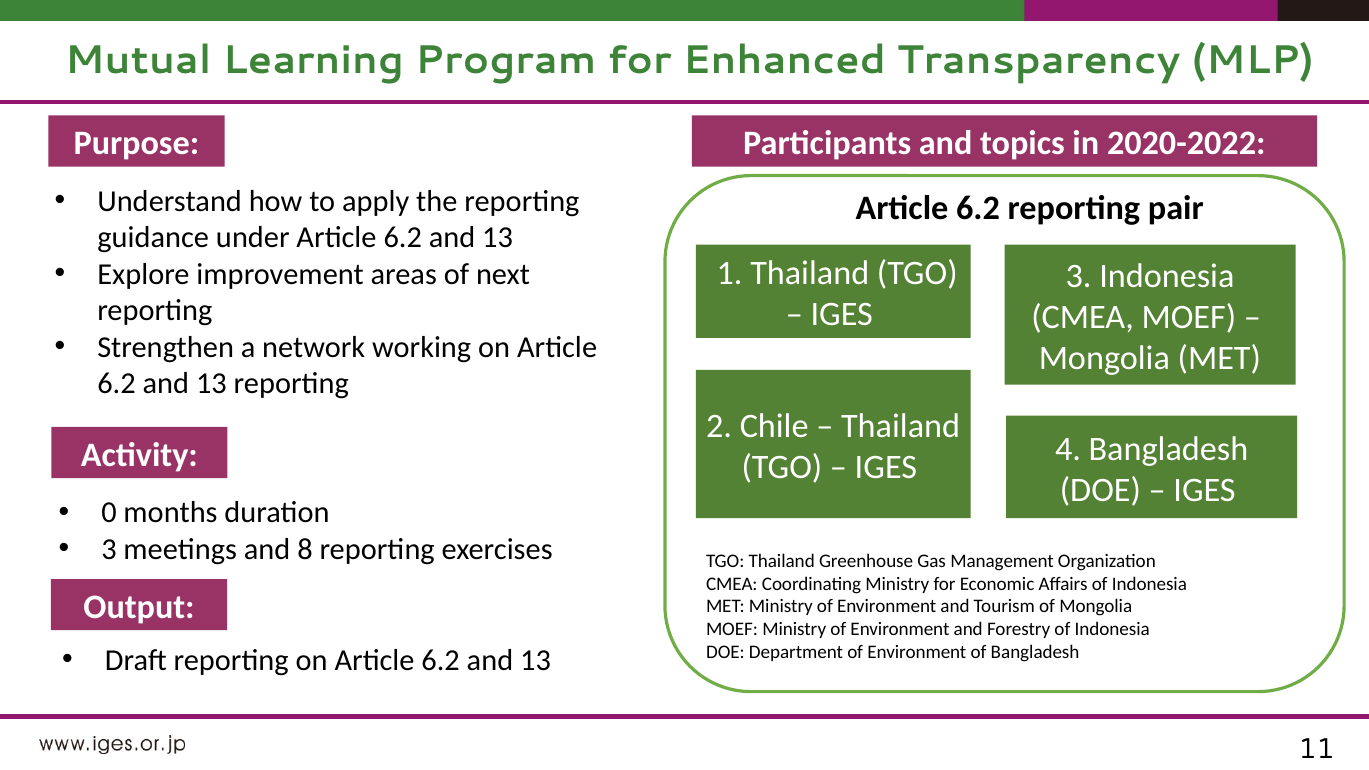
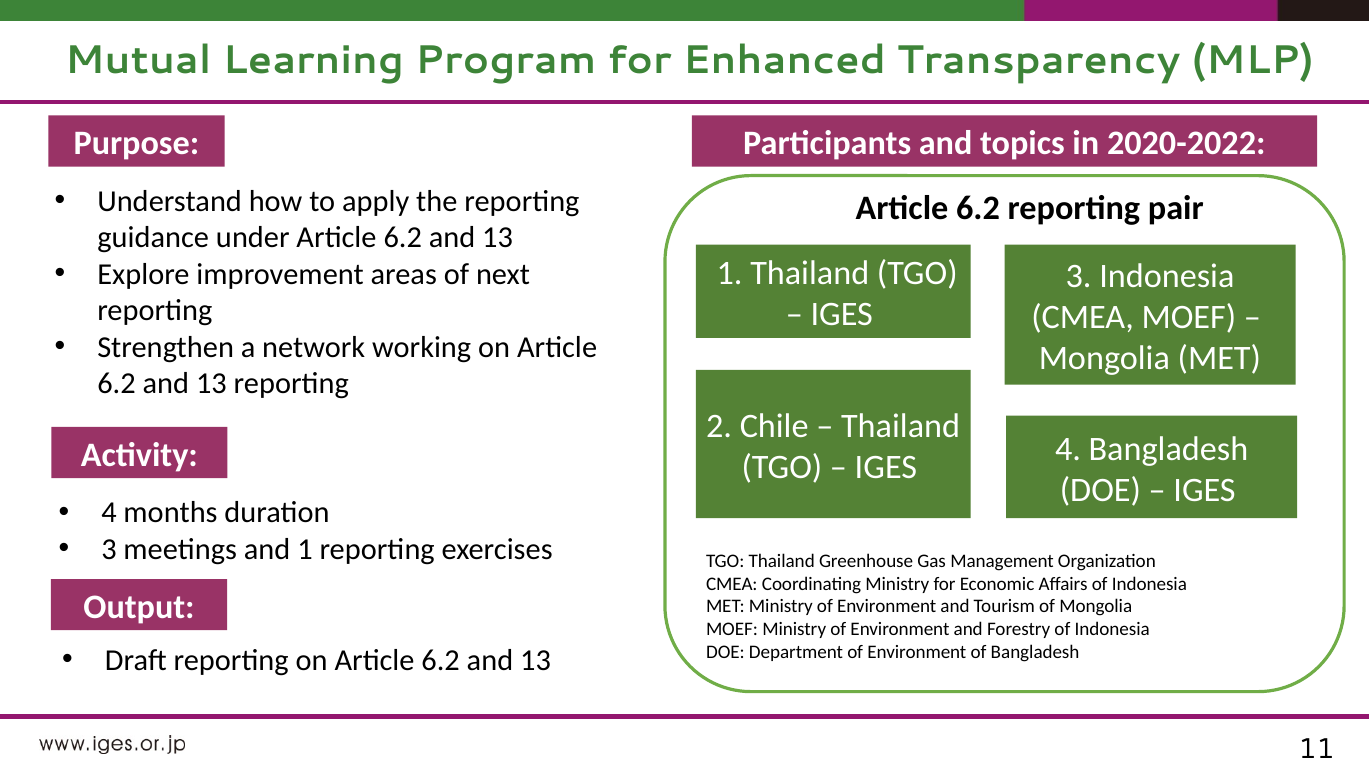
0: 0 -> 4 (109, 513)
and 8: 8 -> 1 (305, 549)
